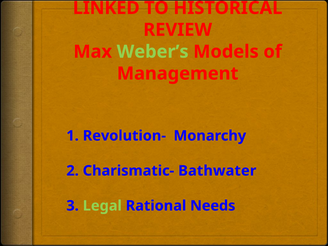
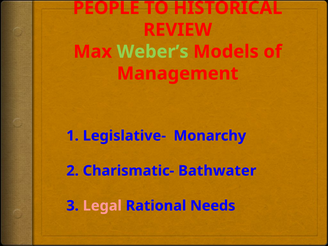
LINKED: LINKED -> PEOPLE (106, 8)
Revolution-: Revolution- -> Legislative- (124, 136)
Legal colour: light green -> pink (102, 206)
